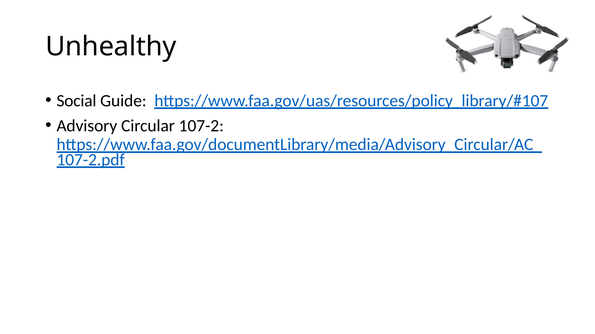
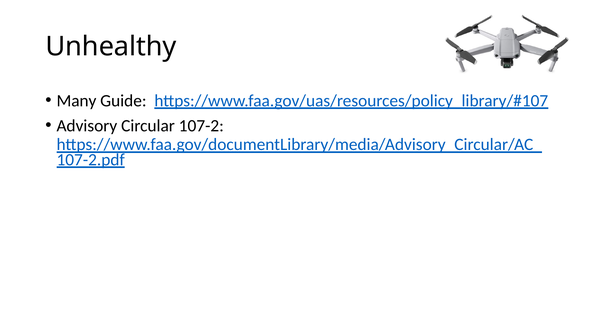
Social: Social -> Many (76, 101)
